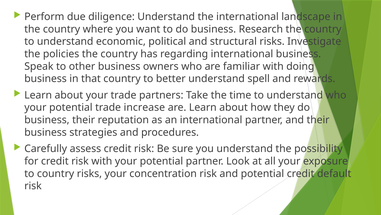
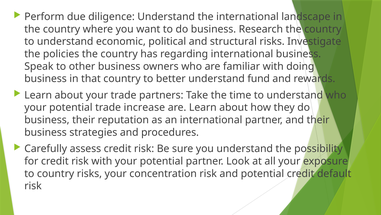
spell: spell -> fund (259, 79)
